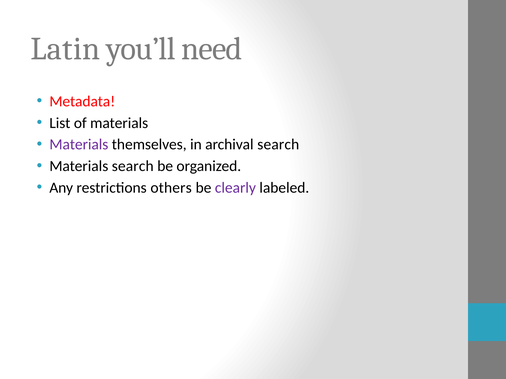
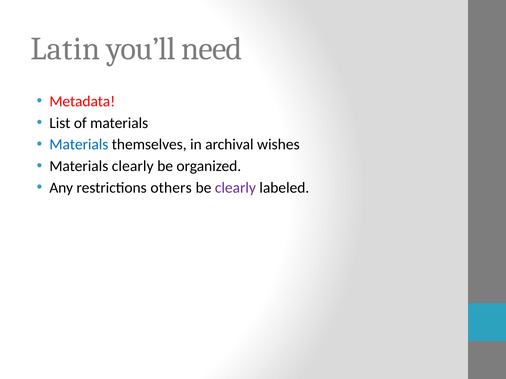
Materials colour: purple -> blue (79, 145)
archival search: search -> wishes (278, 145)
Materials search: search -> clearly (133, 166)
